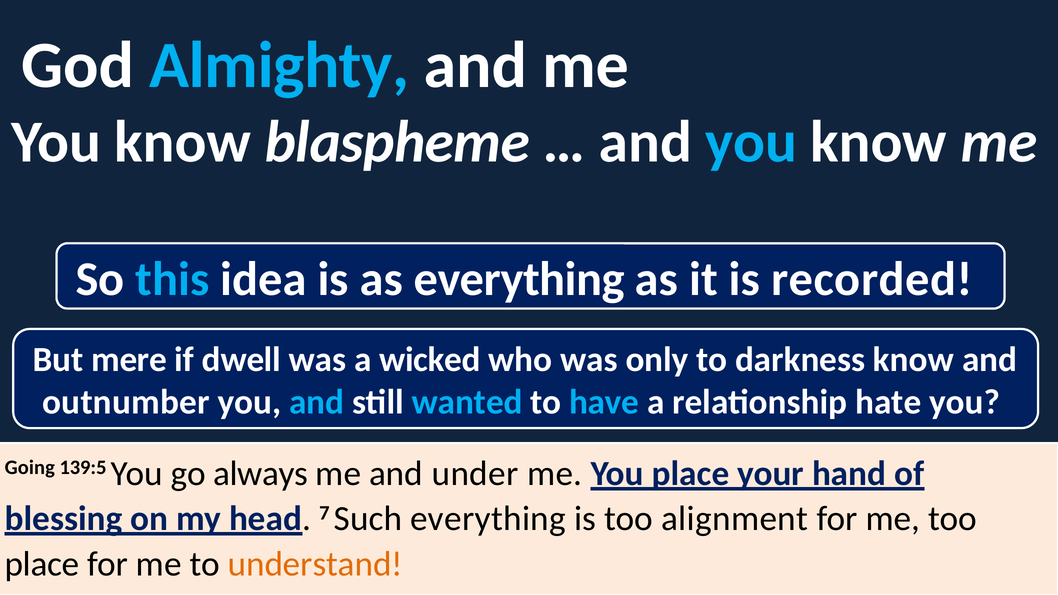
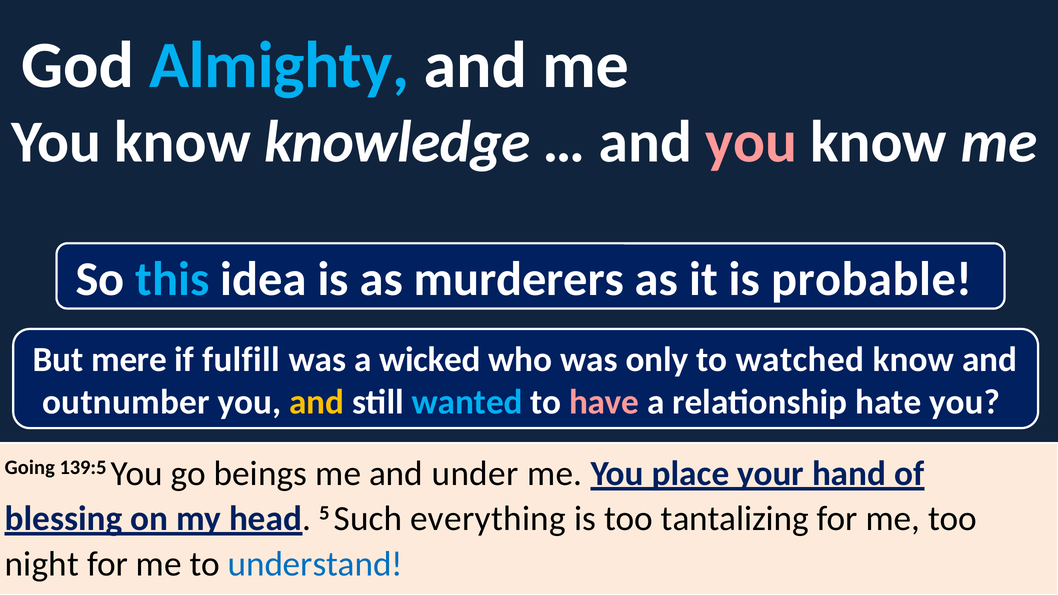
blaspheme: blaspheme -> knowledge (397, 142)
you colour: light blue -> pink (751, 142)
as everything: everything -> murderers (519, 279)
recorded: recorded -> probable (872, 279)
dwell: dwell -> fulfill (241, 360)
darkness: darkness -> watched (800, 360)
and colour: light blue -> yellow (317, 402)
have colour: light blue -> pink (604, 402)
always: always -> beings (260, 473)
7: 7 -> 5 (324, 513)
alignment: alignment -> tantalizing (735, 519)
place: place -> night (42, 564)
understand colour: orange -> blue (315, 564)
